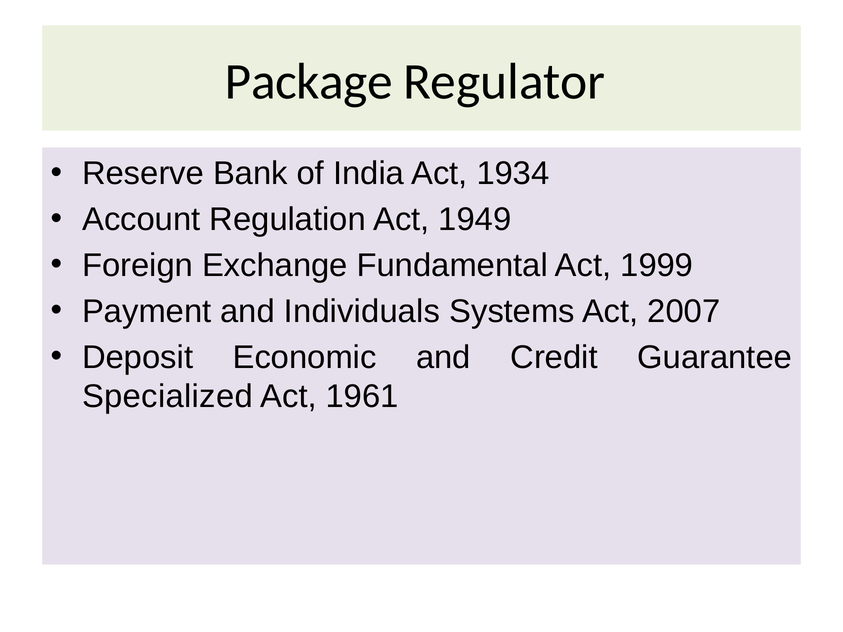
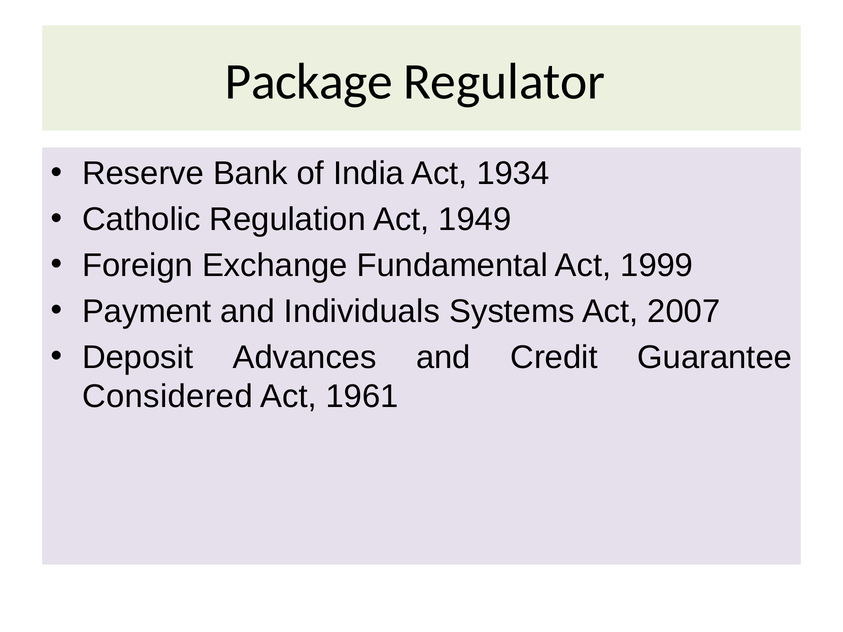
Account: Account -> Catholic (141, 220)
Economic: Economic -> Advances (305, 357)
Specialized: Specialized -> Considered (167, 397)
